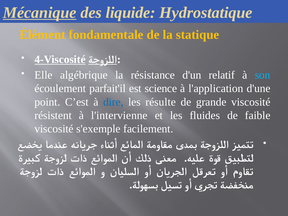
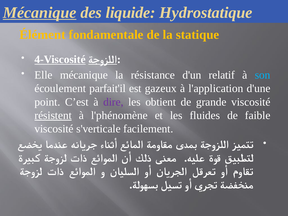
Elle algébrique: algébrique -> mécanique (84, 75)
science: science -> gazeux (161, 88)
dire colour: blue -> purple (113, 102)
résulte: résulte -> obtient (161, 102)
résistent underline: none -> present (53, 115)
l'intervienne: l'intervienne -> l'phénomène (119, 115)
s'exemple: s'exemple -> s'verticale (98, 129)
